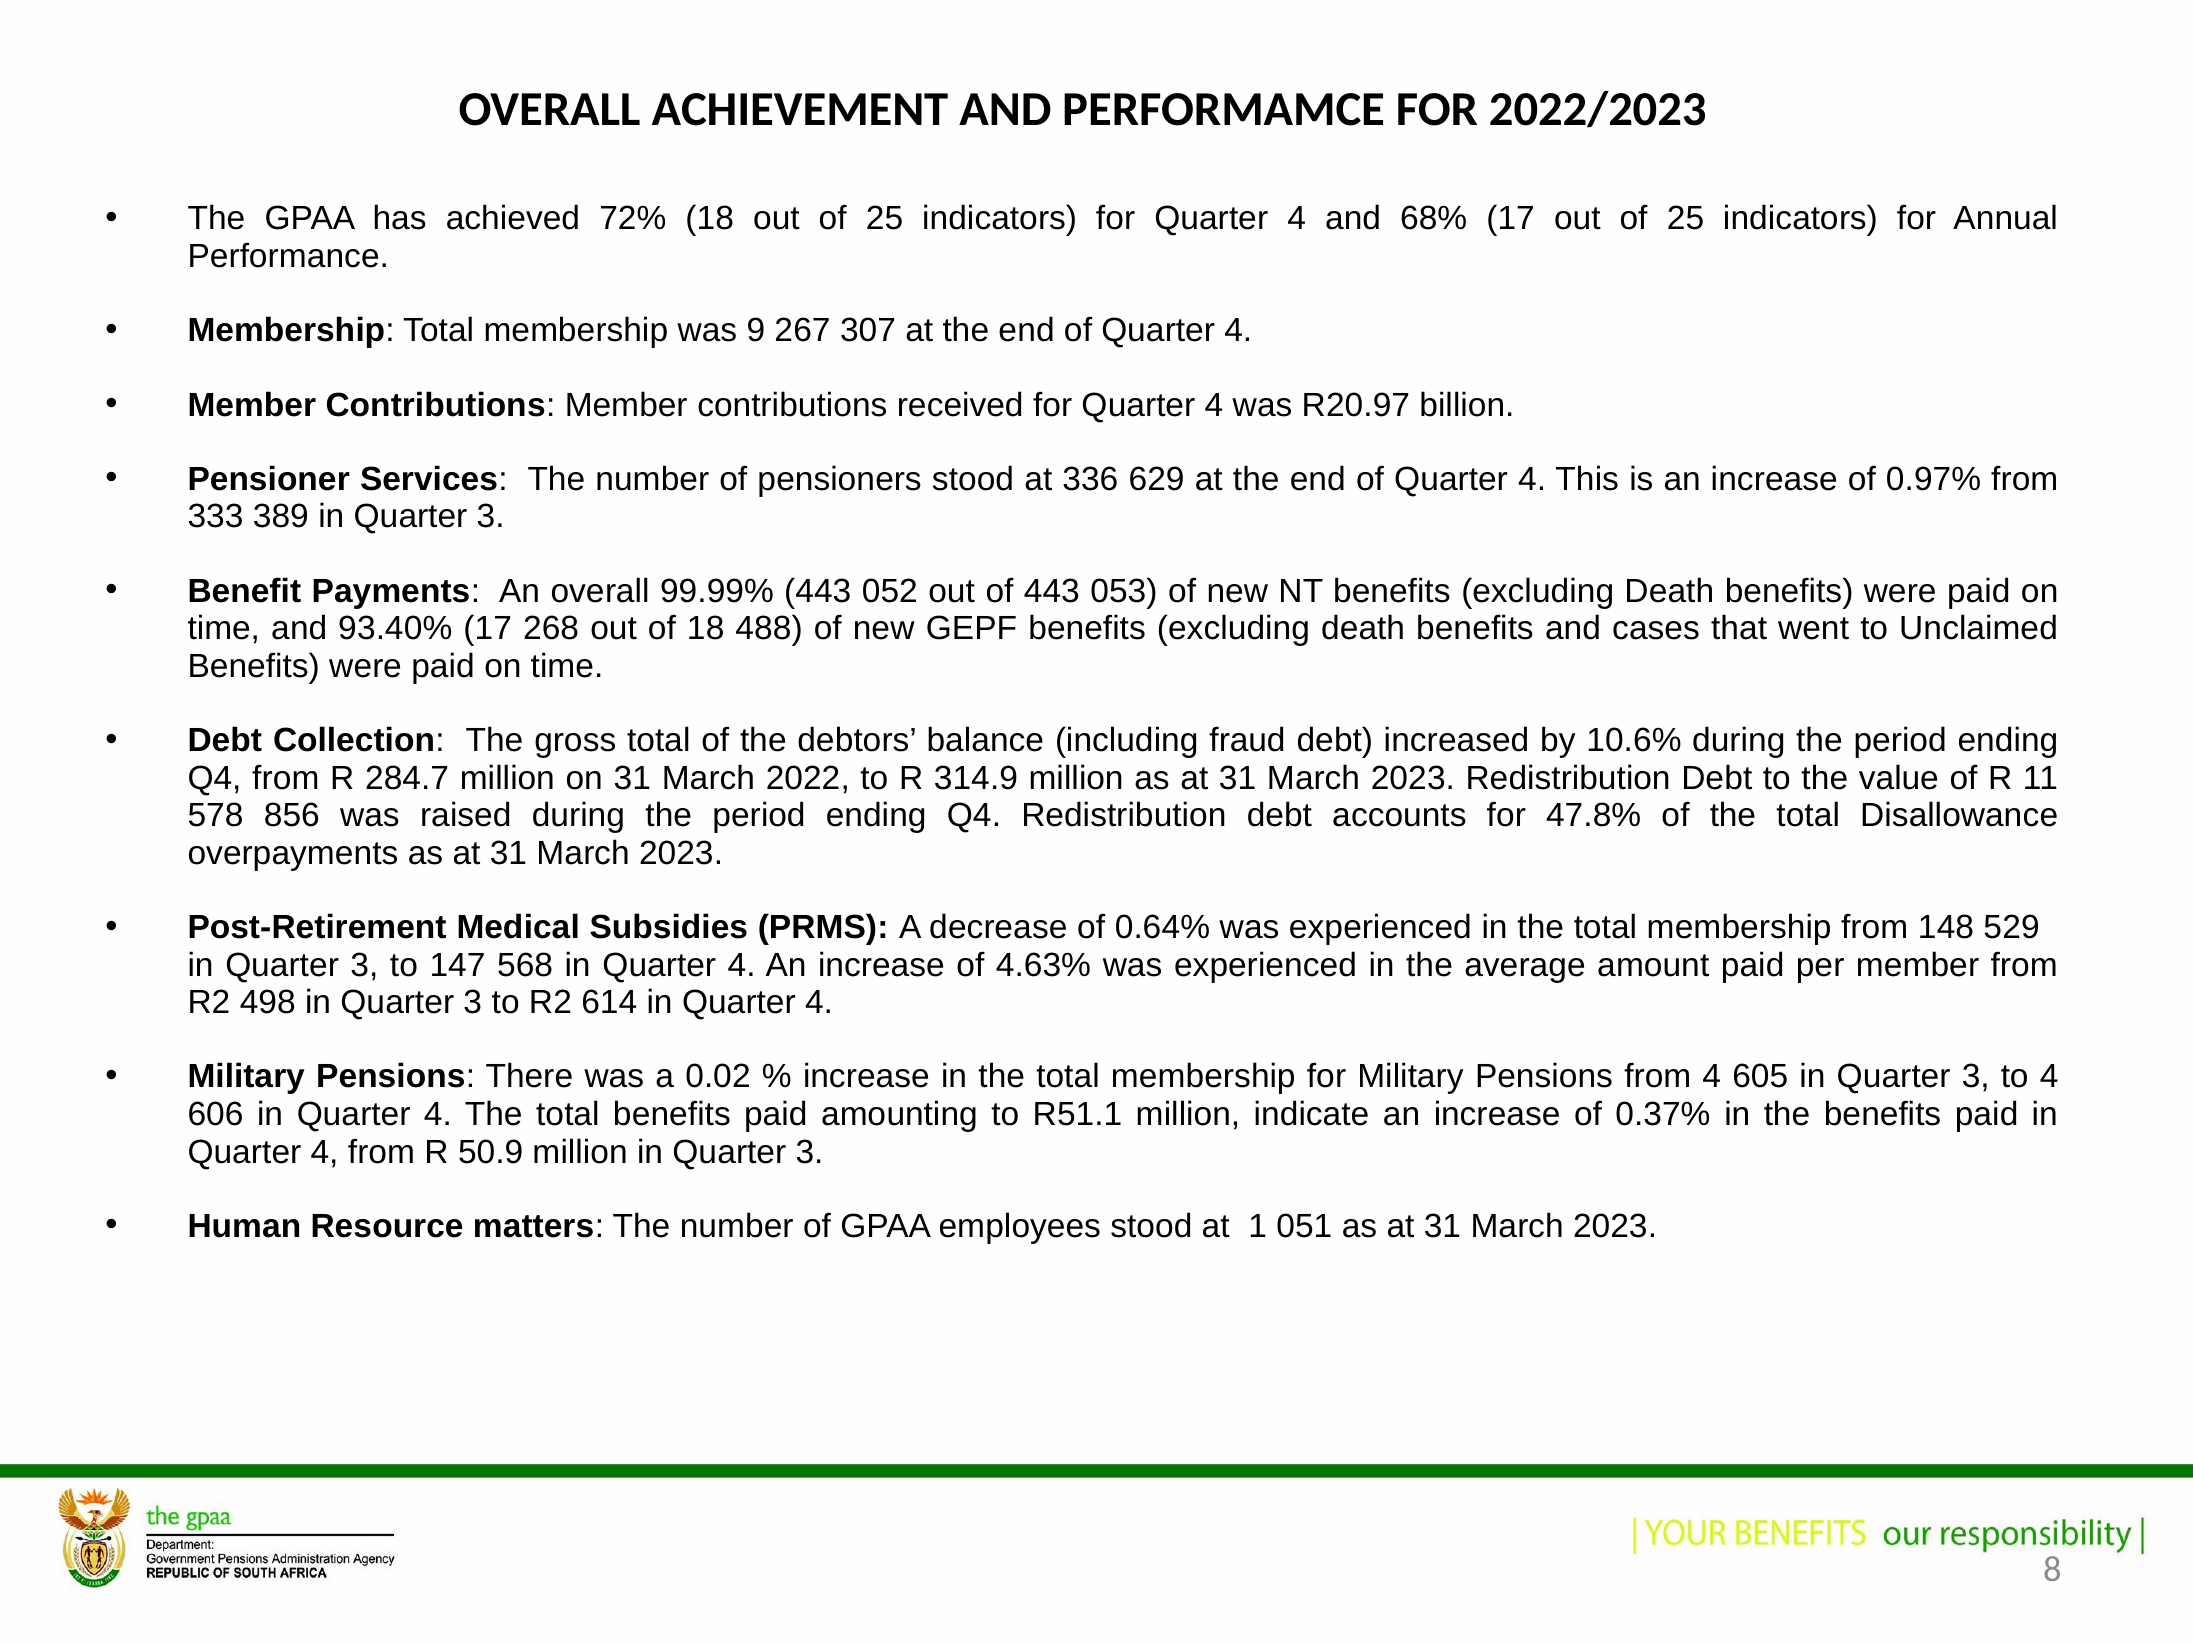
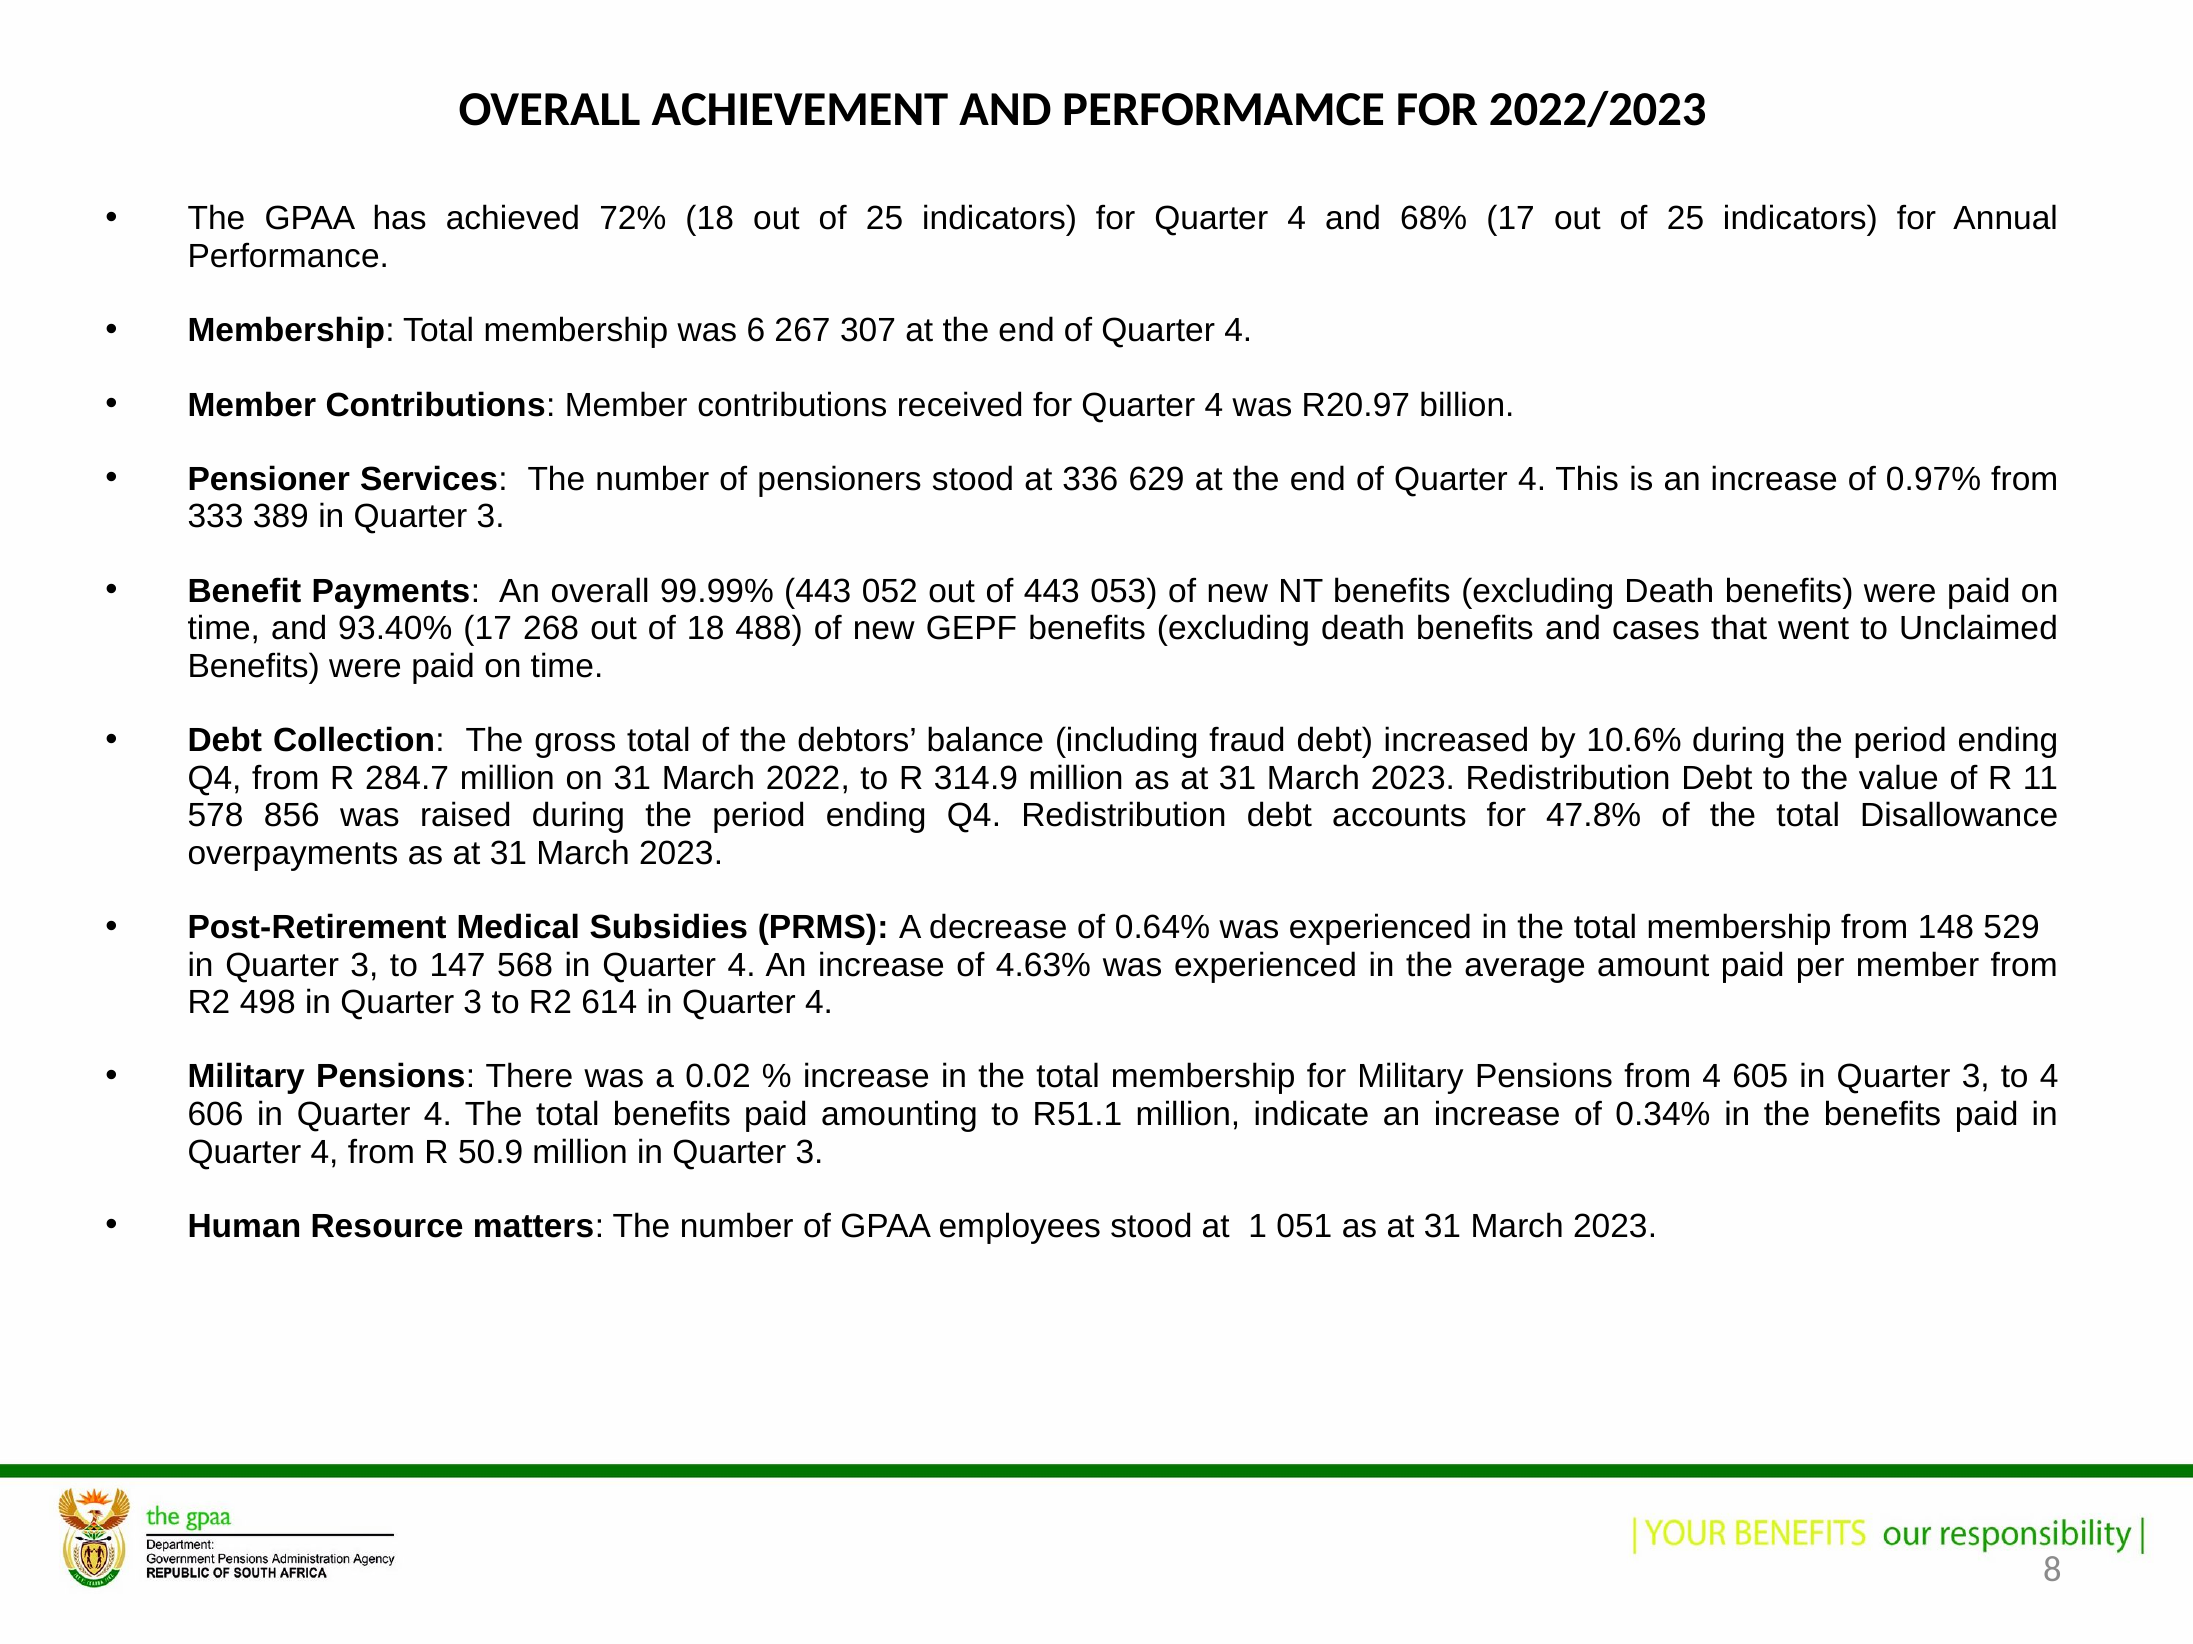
9: 9 -> 6 (756, 331)
0.37%: 0.37% -> 0.34% (1663, 1115)
